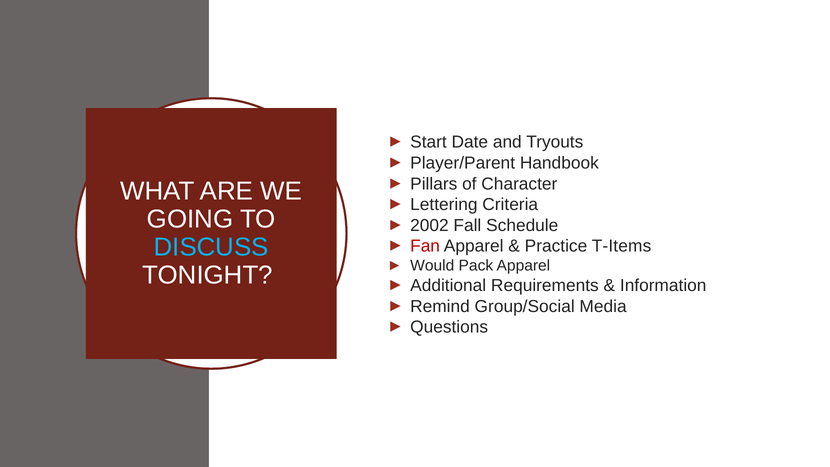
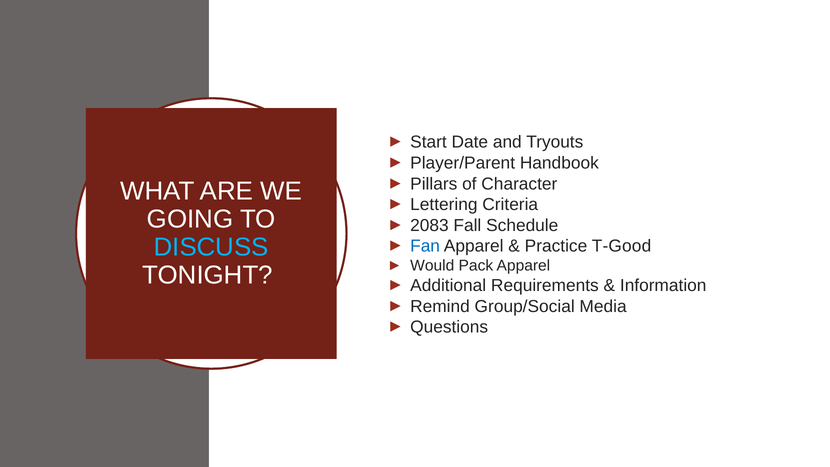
2002: 2002 -> 2083 (429, 225)
Fan colour: red -> blue (425, 246)
T-Items: T-Items -> T-Good (622, 246)
